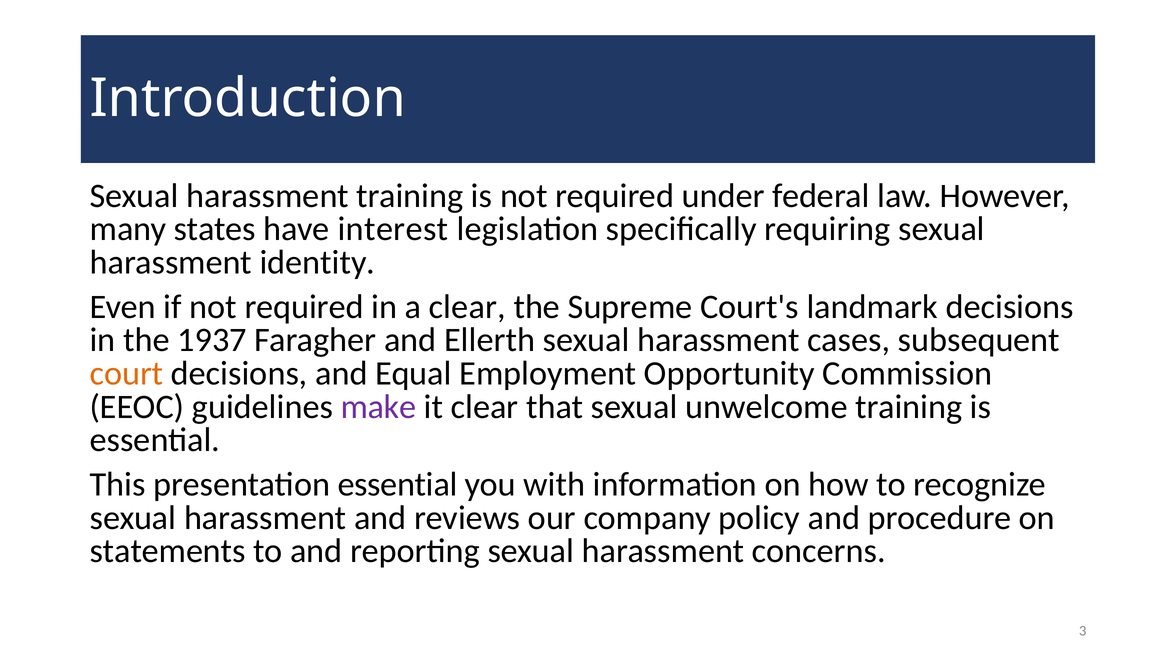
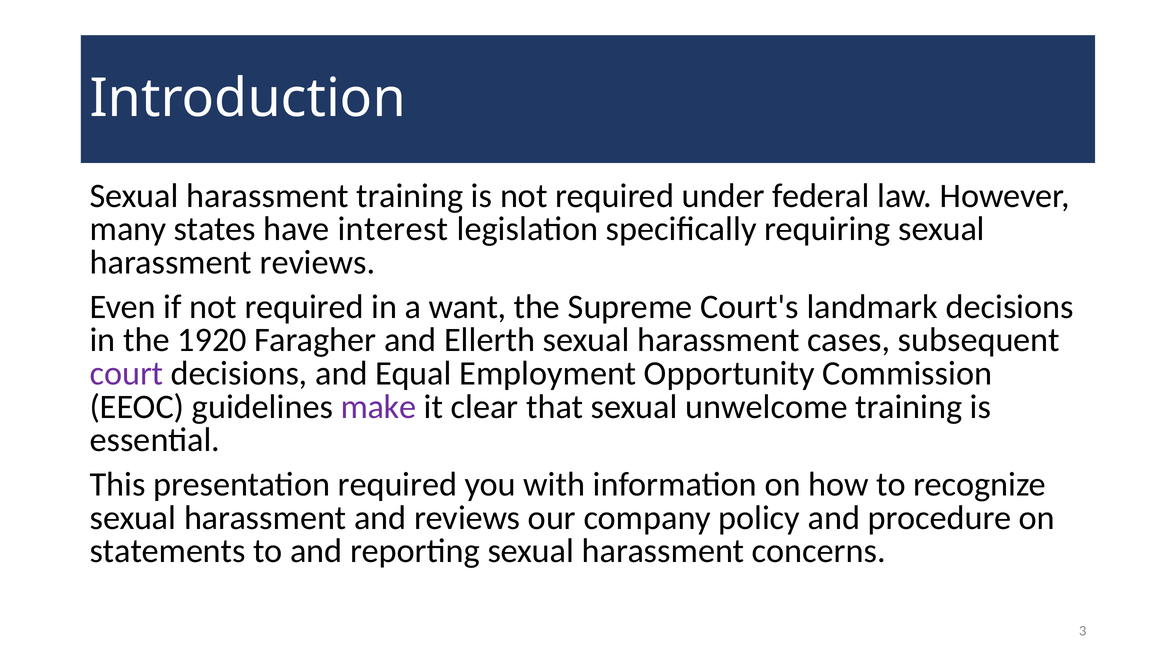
harassment identity: identity -> reviews (317, 263)
a clear: clear -> want (468, 307)
1937: 1937 -> 1920 (212, 340)
court colour: orange -> purple (126, 374)
presentation essential: essential -> required (397, 485)
